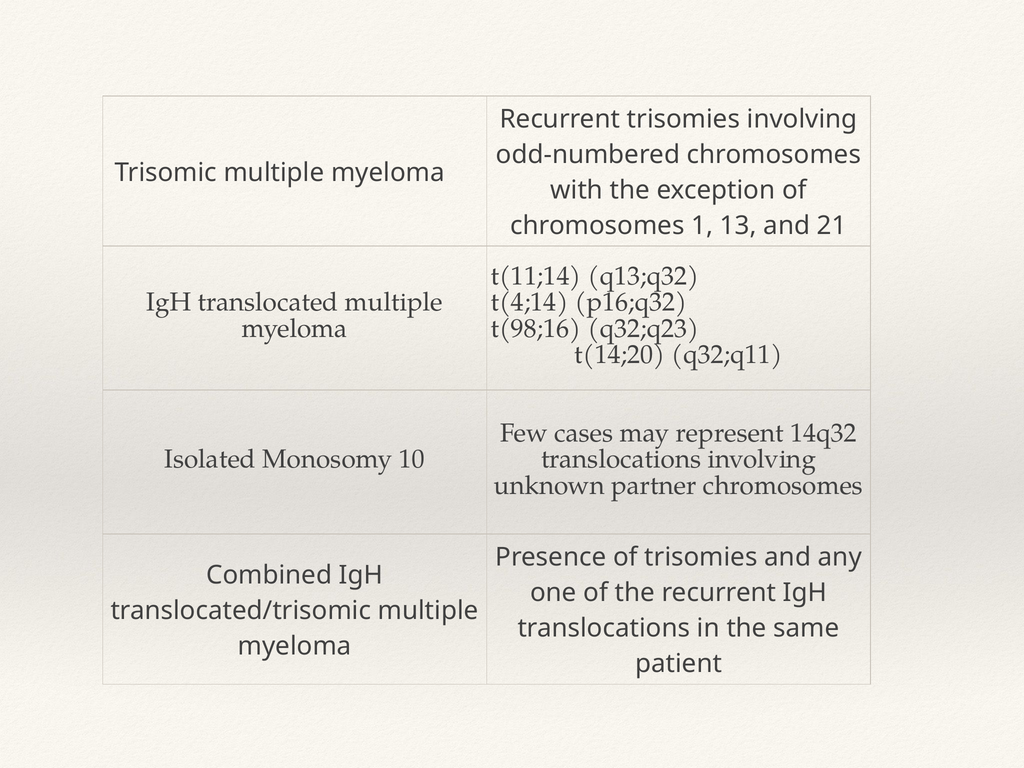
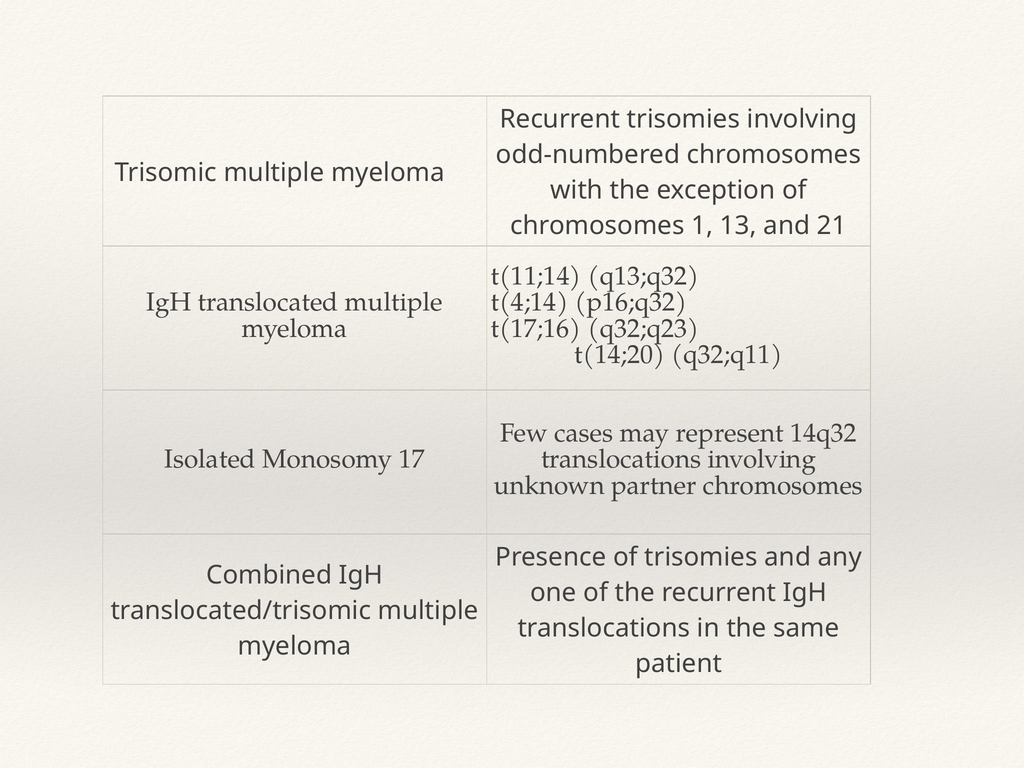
t(98;16: t(98;16 -> t(17;16 (536, 328)
10: 10 -> 17 (412, 459)
